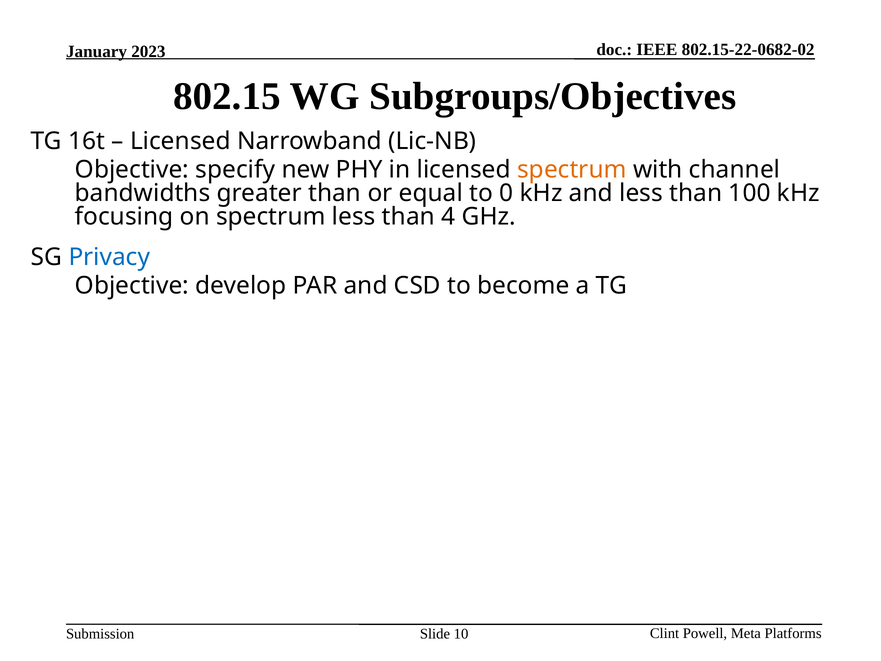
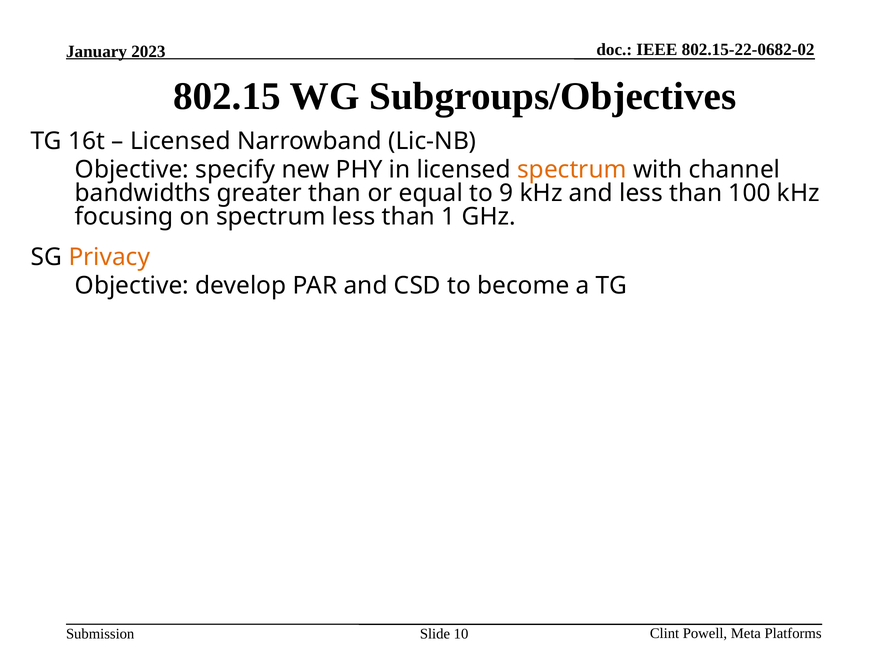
0: 0 -> 9 (506, 193)
4: 4 -> 1 (448, 217)
Privacy colour: blue -> orange (109, 257)
